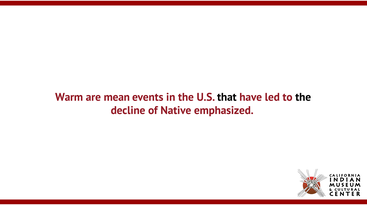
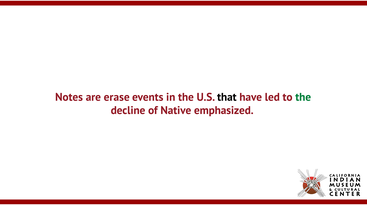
Warm: Warm -> Notes (69, 97)
mean: mean -> erase (117, 97)
the colour: black -> green (303, 97)
